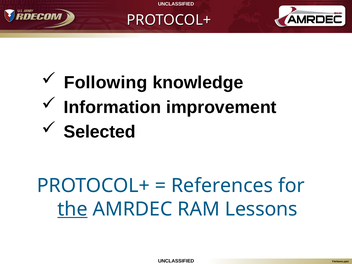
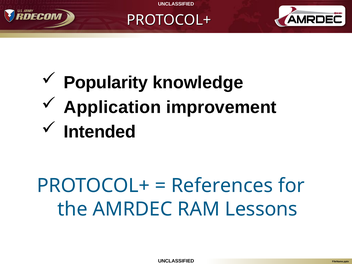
Following: Following -> Popularity (106, 83)
Information: Information -> Application (112, 107)
Selected: Selected -> Intended (100, 132)
the underline: present -> none (73, 209)
